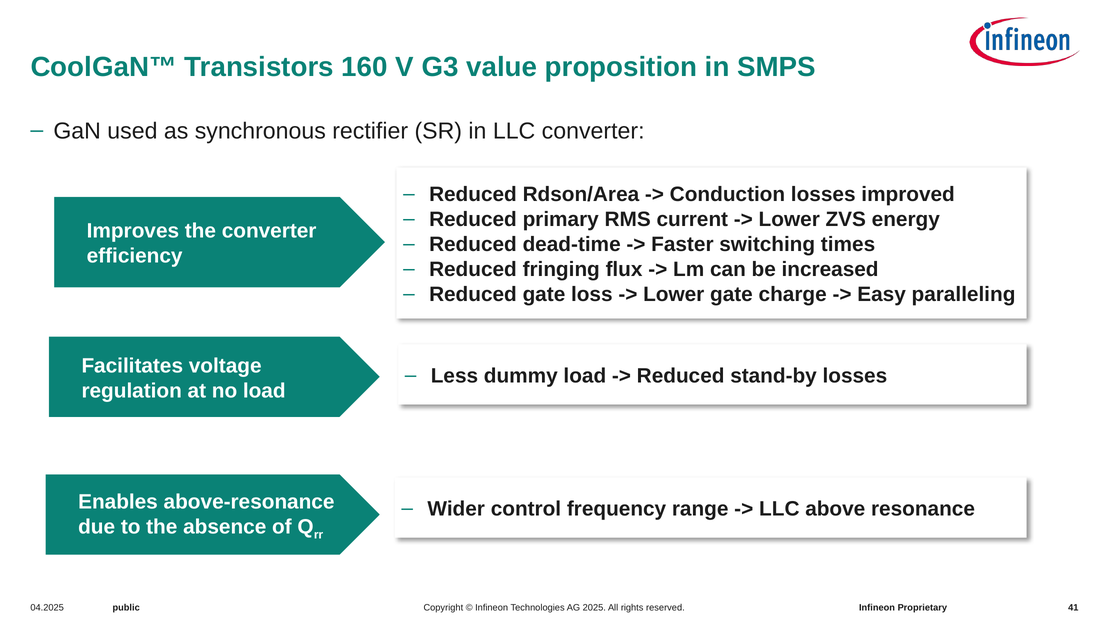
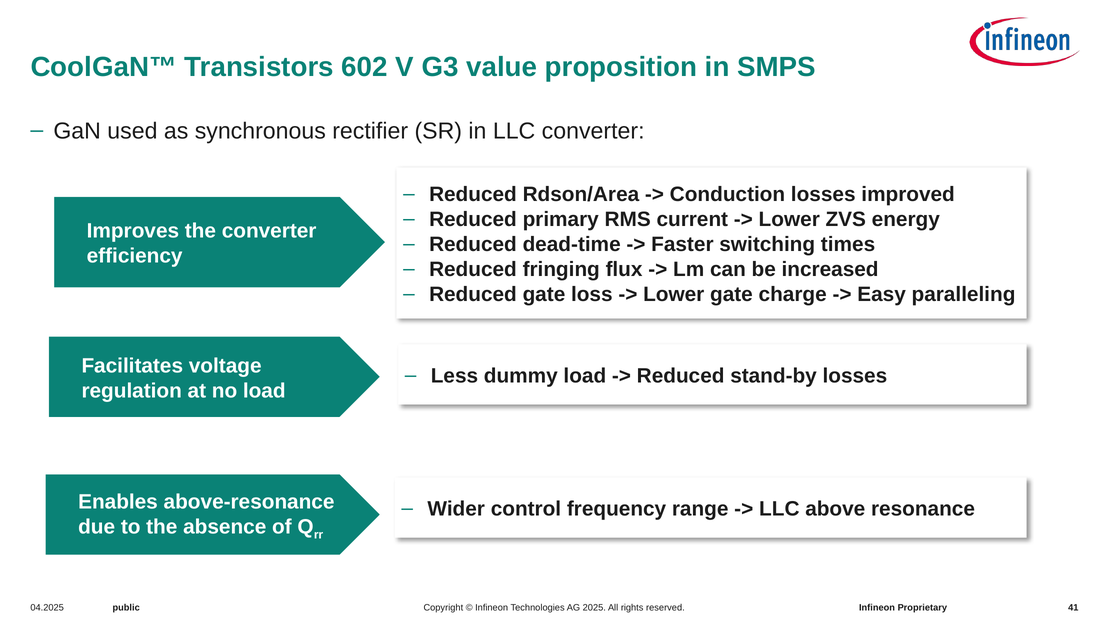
160: 160 -> 602 (365, 67)
